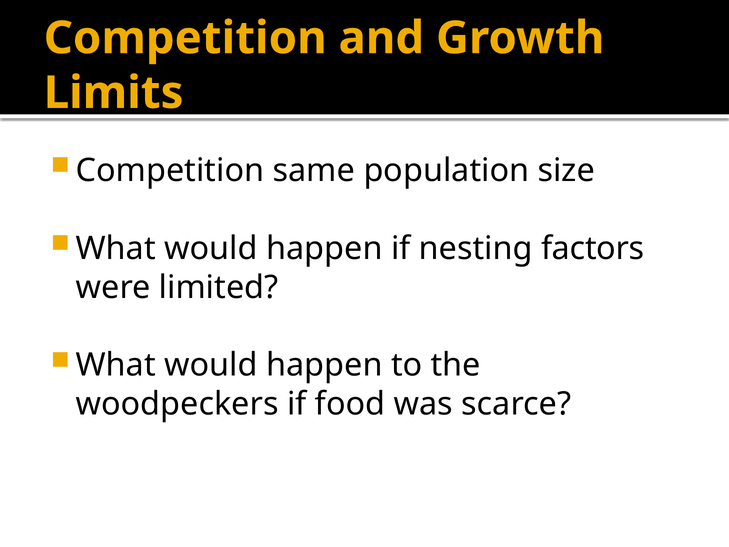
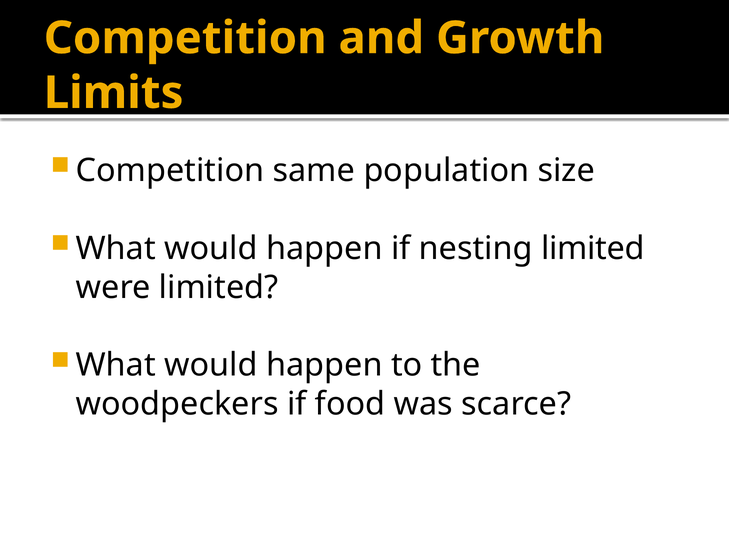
nesting factors: factors -> limited (593, 248)
